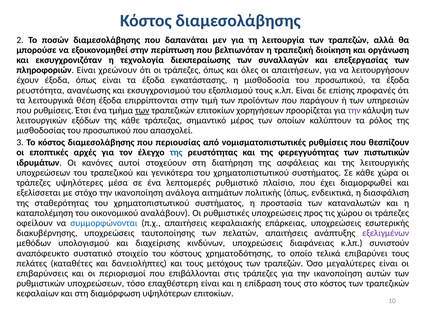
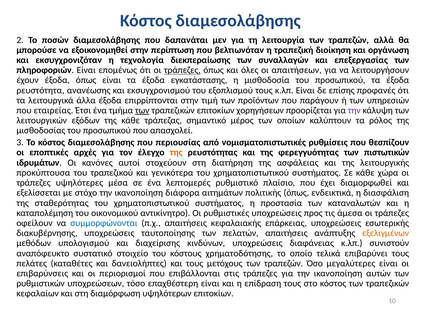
χρεώνουν: χρεώνουν -> επομένως (118, 70)
τράπεζες underline: none -> present (182, 70)
θέση: θέση -> άλλα (86, 101)
που ρυθμίσεις: ρυθμίσεις -> εταιρείας (53, 111)
της colour: blue -> orange (176, 153)
υποχρεώσεων: υποχρεώσεων -> προκύπτουσα (43, 173)
ανάλογα: ανάλογα -> διάφορα (182, 193)
αναλάβουν: αναλάβουν -> αντικίνητρο (165, 214)
χώρου: χώρου -> άμεσα (350, 214)
εξελιγμένων colour: purple -> orange (386, 234)
